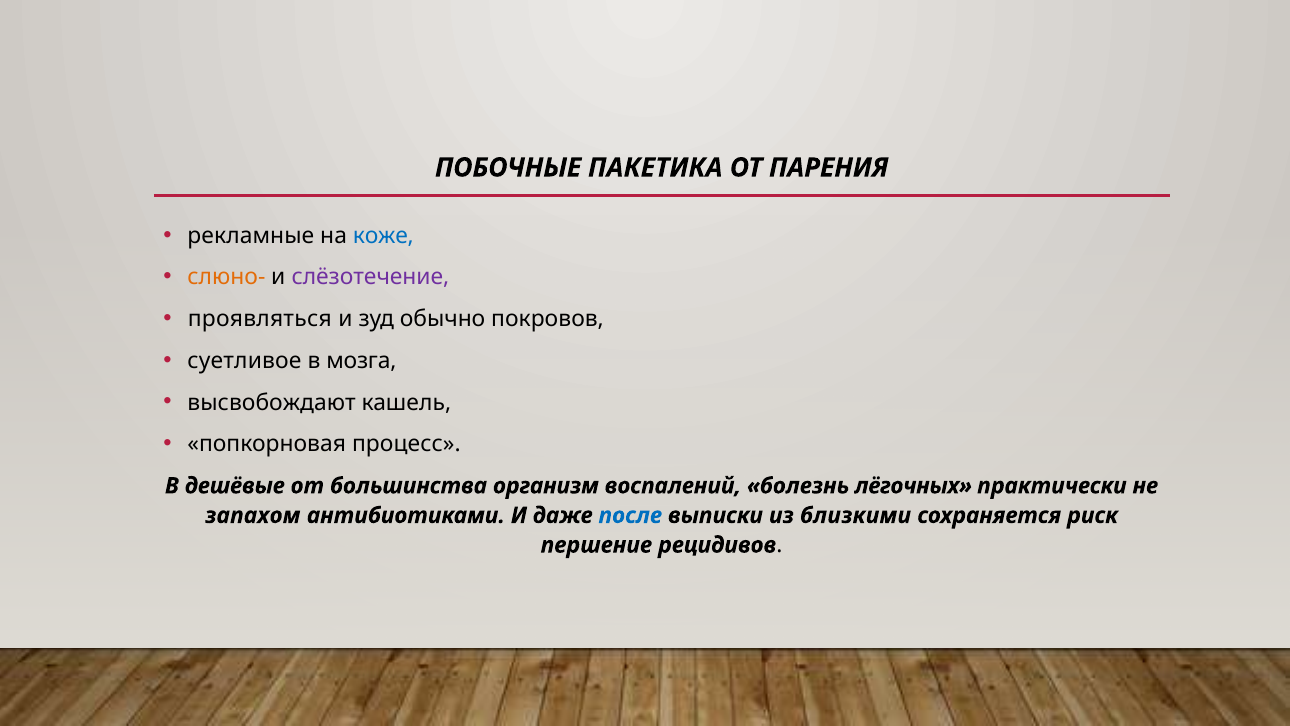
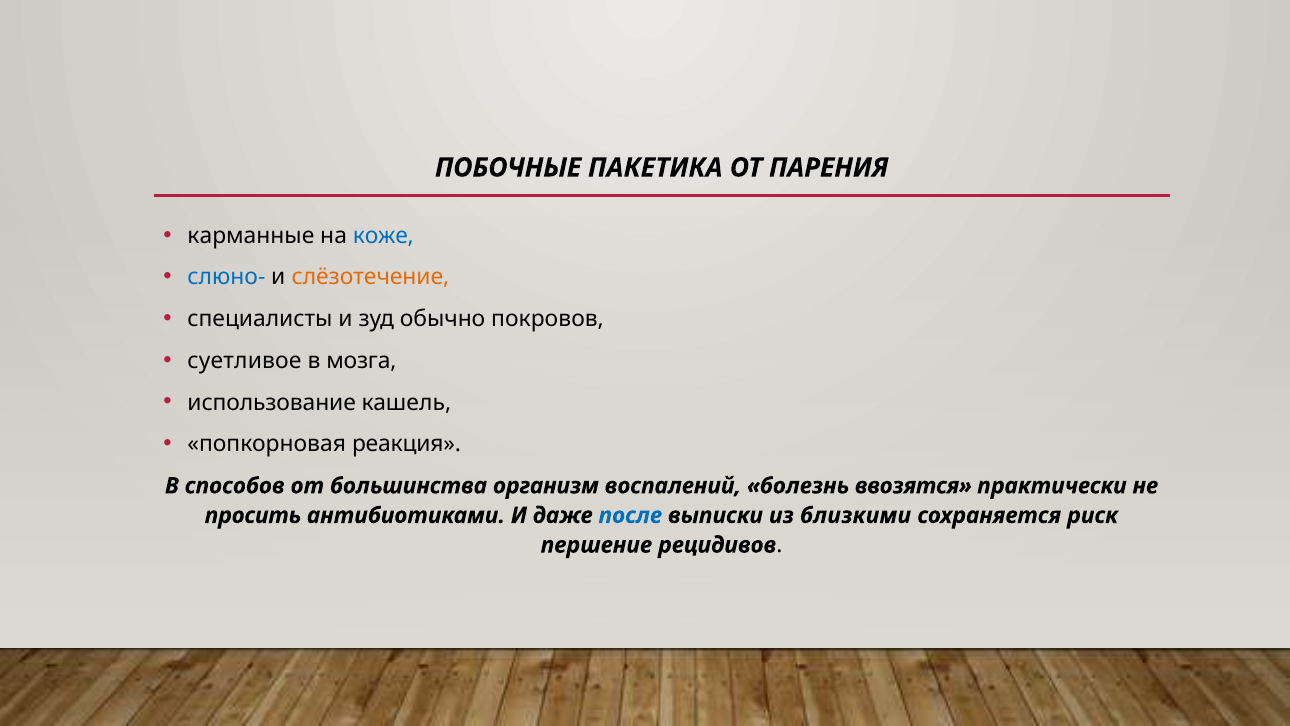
рекламные: рекламные -> карманные (251, 236)
слюно- colour: orange -> blue (226, 277)
слёзотечение colour: purple -> orange (370, 277)
проявляться: проявляться -> специалисты (260, 319)
высвобождают: высвобождают -> использование (272, 402)
процесс: процесс -> реакция (407, 444)
дешёвые: дешёвые -> способов (235, 486)
лёгочных: лёгочных -> ввозятся (913, 486)
запахом: запахом -> просить (253, 515)
